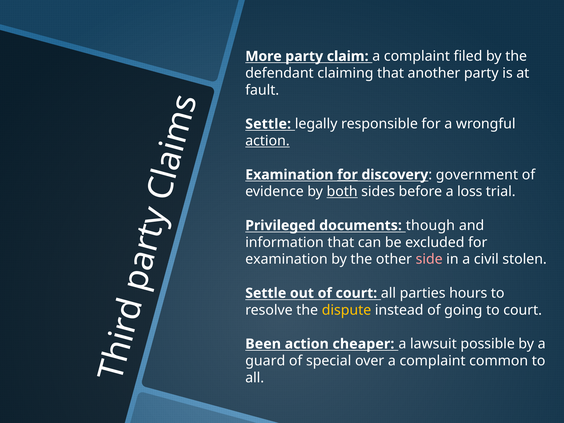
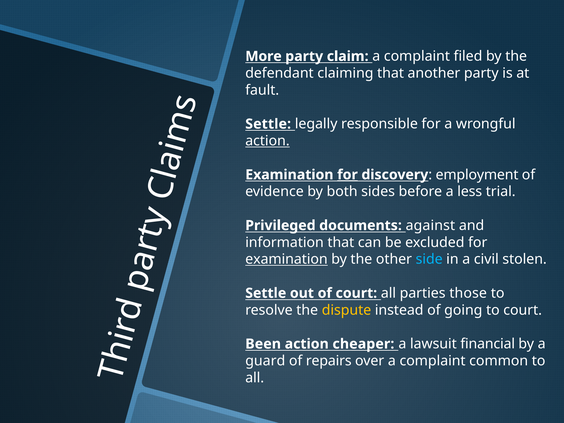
government: government -> employment (477, 175)
both underline: present -> none (342, 192)
loss: loss -> less (470, 192)
though: though -> against (430, 225)
examination underline: none -> present (286, 259)
side colour: pink -> light blue (429, 259)
hours: hours -> those (468, 293)
possible: possible -> financial (488, 344)
special: special -> repairs (329, 361)
